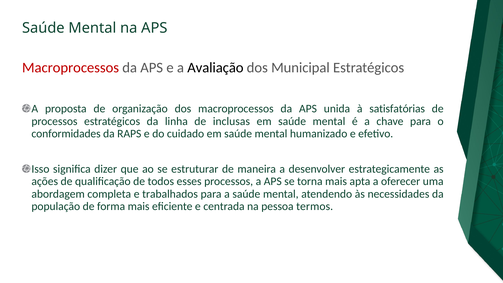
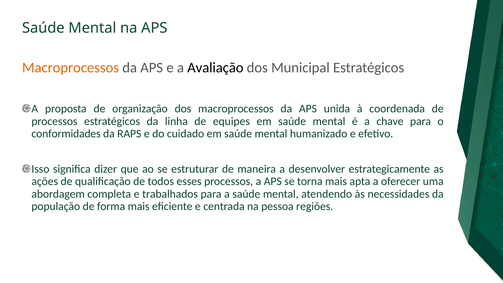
Macroprocessos colour: red -> orange (71, 68)
satisfatórias: satisfatórias -> coordenada (397, 109)
inclusas: inclusas -> equipes (231, 121)
termos: termos -> regiões (315, 206)
